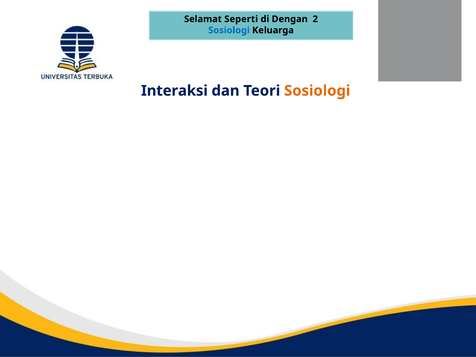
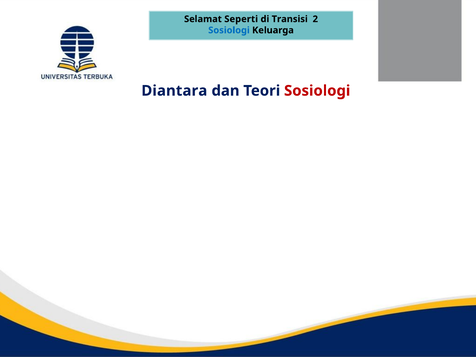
Dengan: Dengan -> Transisi (290, 19)
Interaksi: Interaksi -> Diantara (174, 91)
Sosiologi colour: orange -> red (317, 91)
